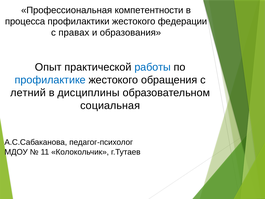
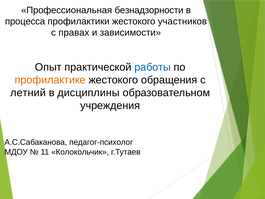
компетентности: компетентности -> безнадзорности (149, 10)
федерации: федерации -> участников (182, 21)
образования: образования -> зависимости (130, 33)
профилактике colour: blue -> orange (50, 80)
социальная: социальная -> учреждения (110, 105)
